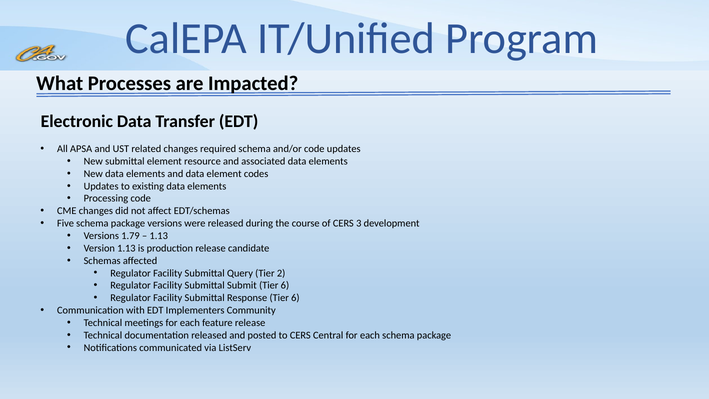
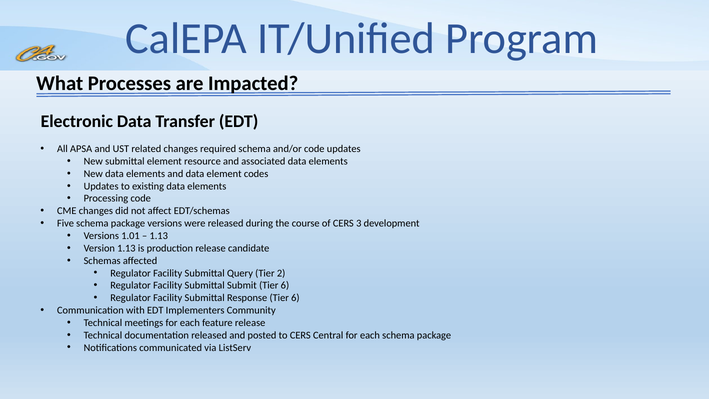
1.79: 1.79 -> 1.01 (130, 236)
